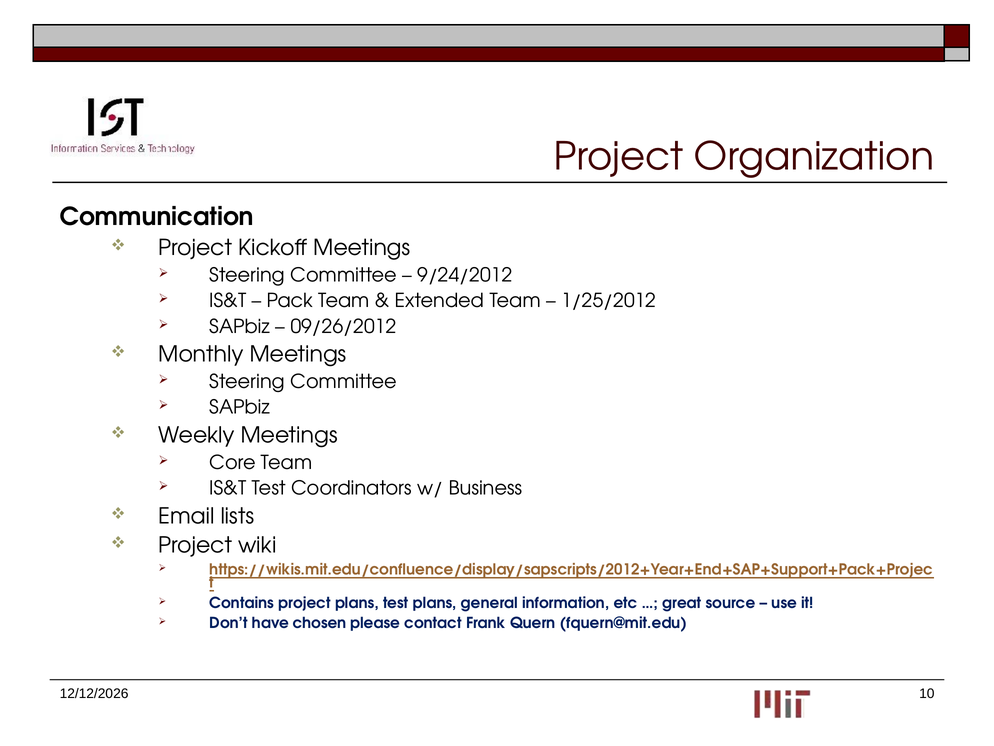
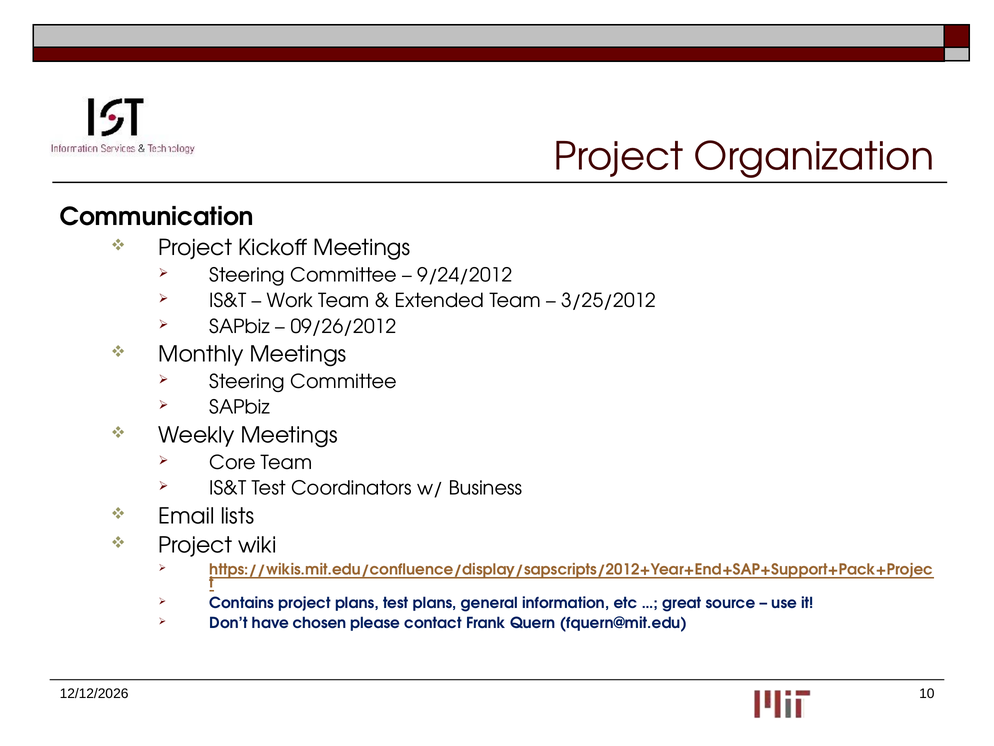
Pack: Pack -> Work (290, 301)
1/25/2012: 1/25/2012 -> 3/25/2012 (609, 301)
